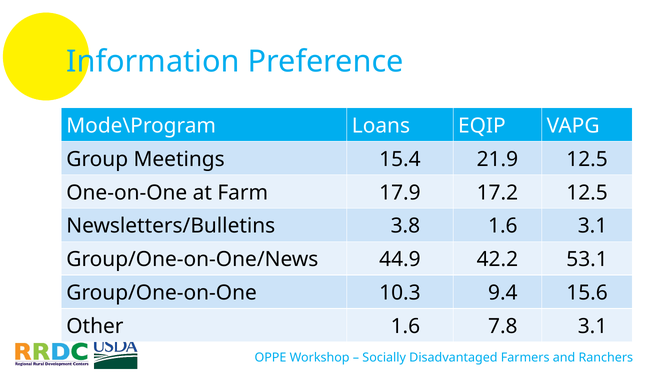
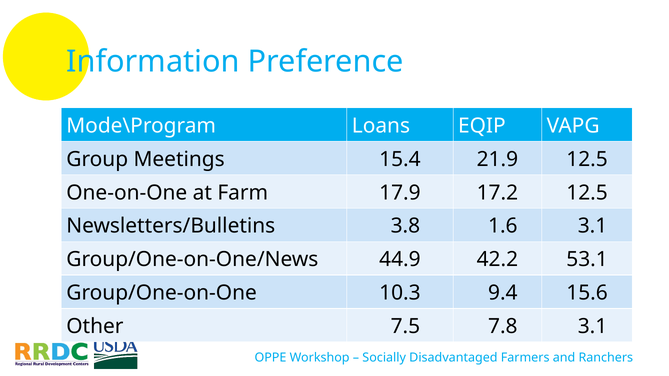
Other 1.6: 1.6 -> 7.5 (405, 327)
